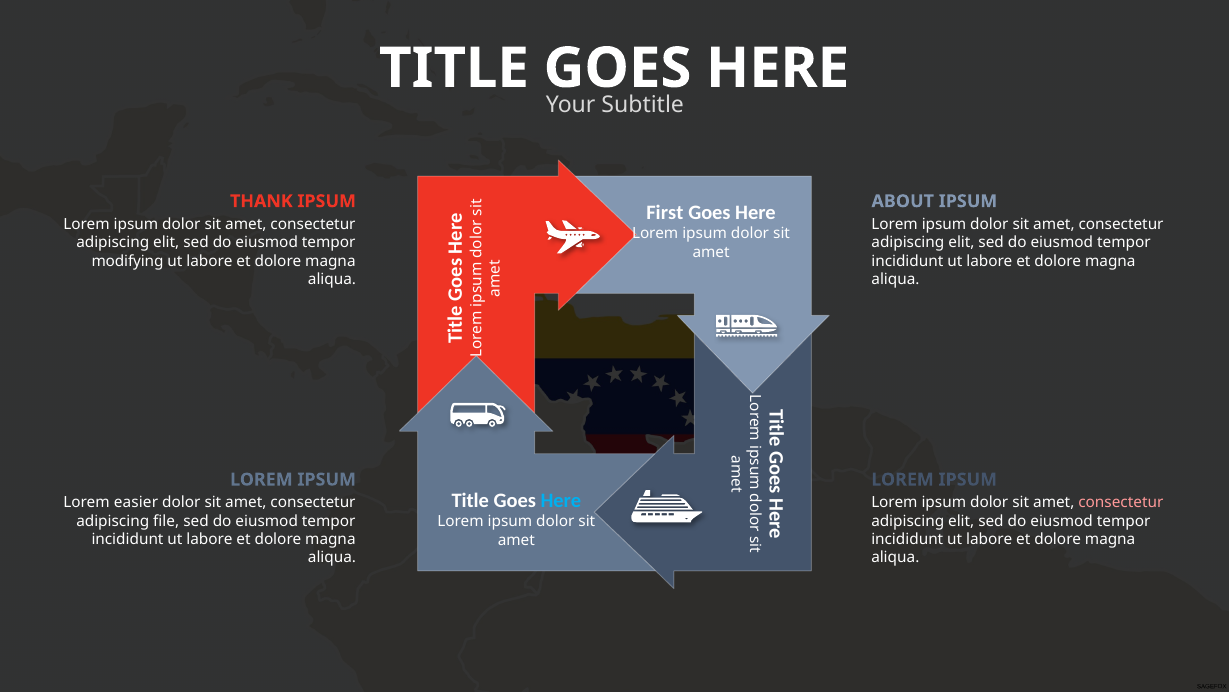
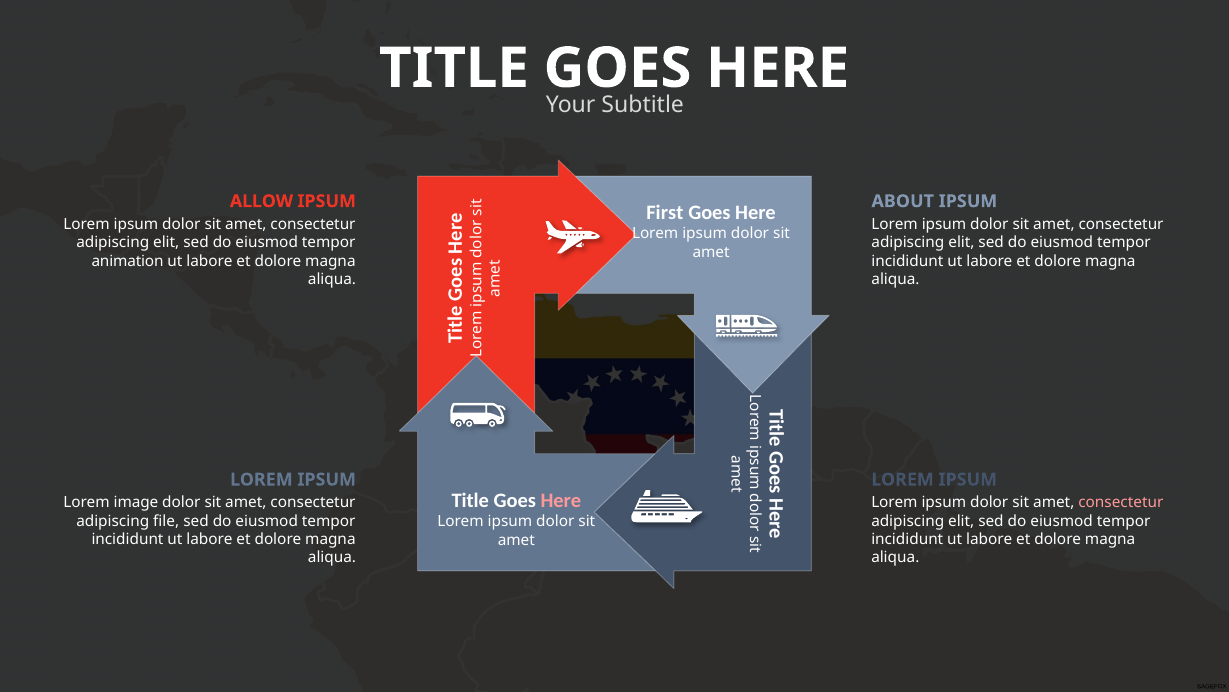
THANK: THANK -> ALLOW (261, 201)
modifying: modifying -> animation (128, 261)
Here colour: light blue -> pink (561, 500)
easier: easier -> image (136, 502)
